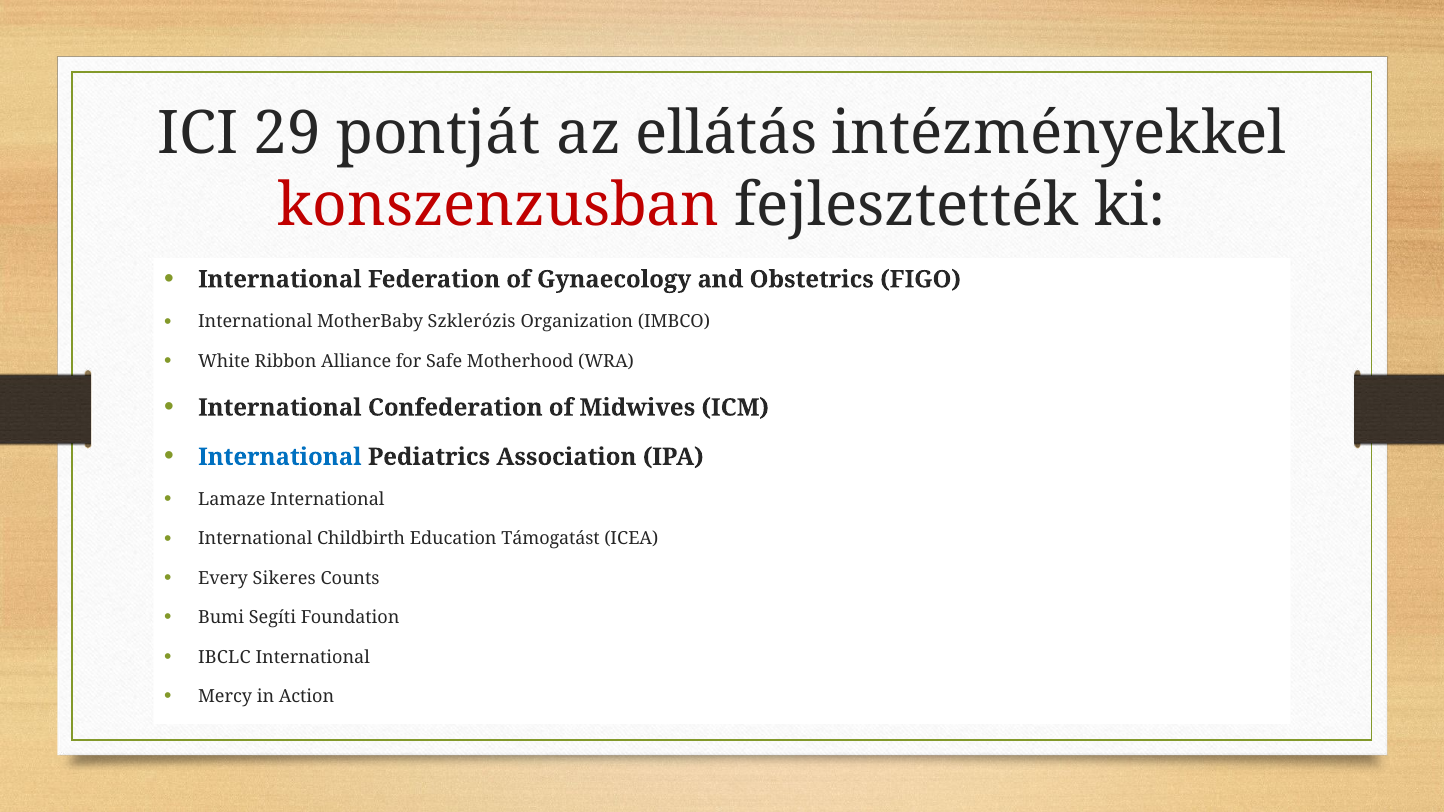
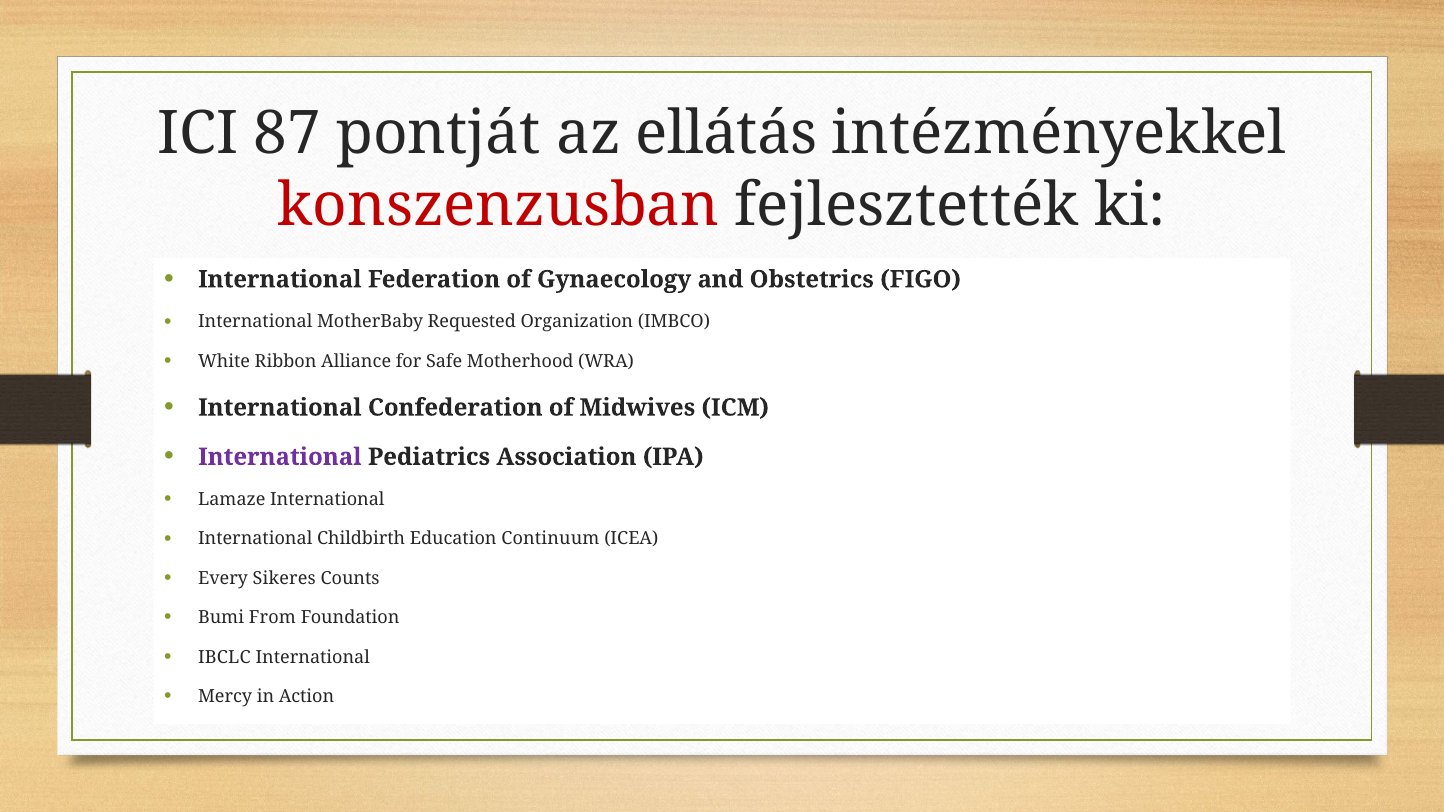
29: 29 -> 87 (287, 134)
Szklerózis: Szklerózis -> Requested (472, 322)
International colour: blue -> purple (280, 457)
Támogatást: Támogatást -> Continuum (550, 539)
Segíti: Segíti -> From (272, 618)
